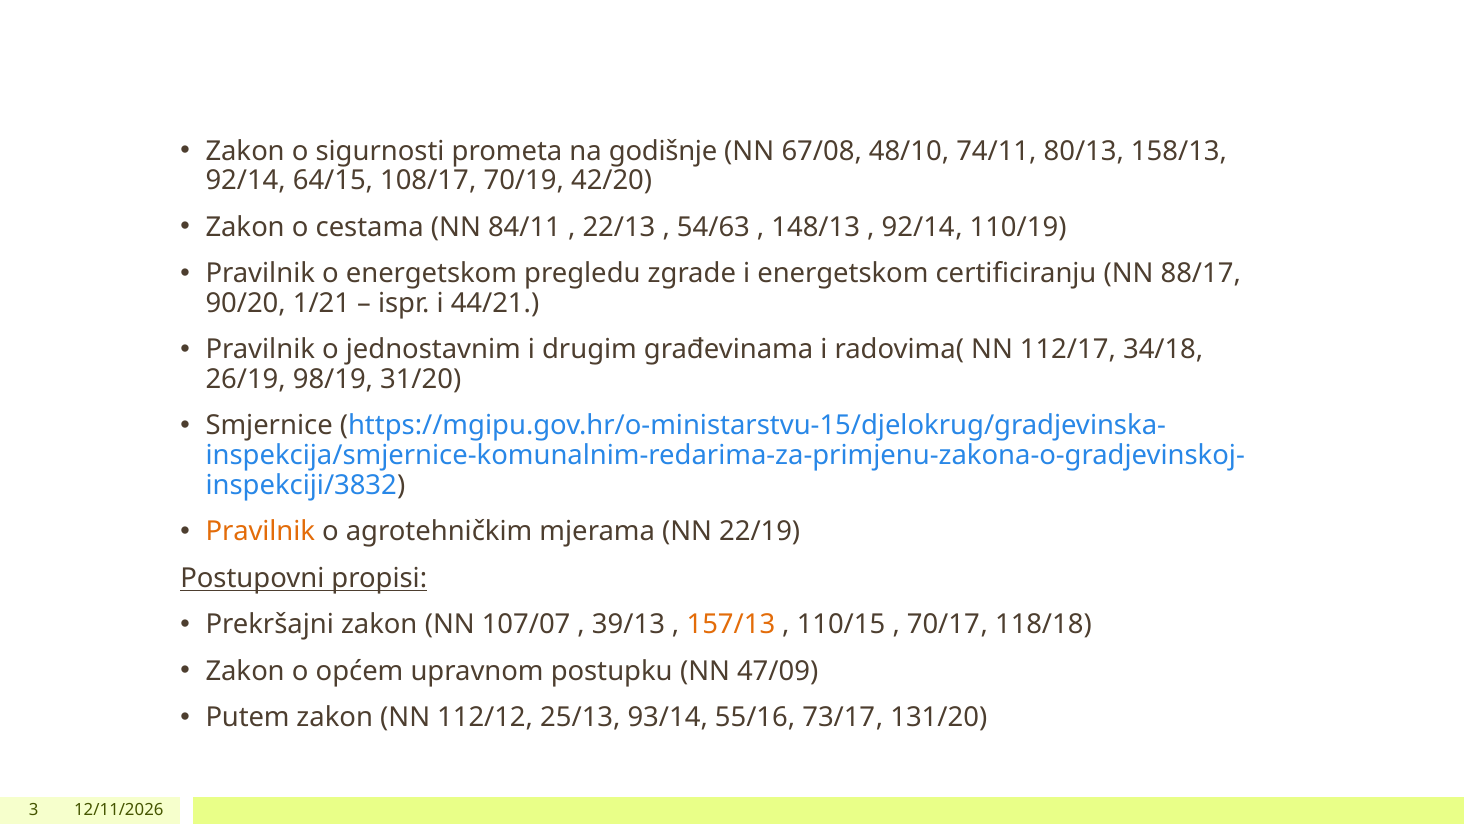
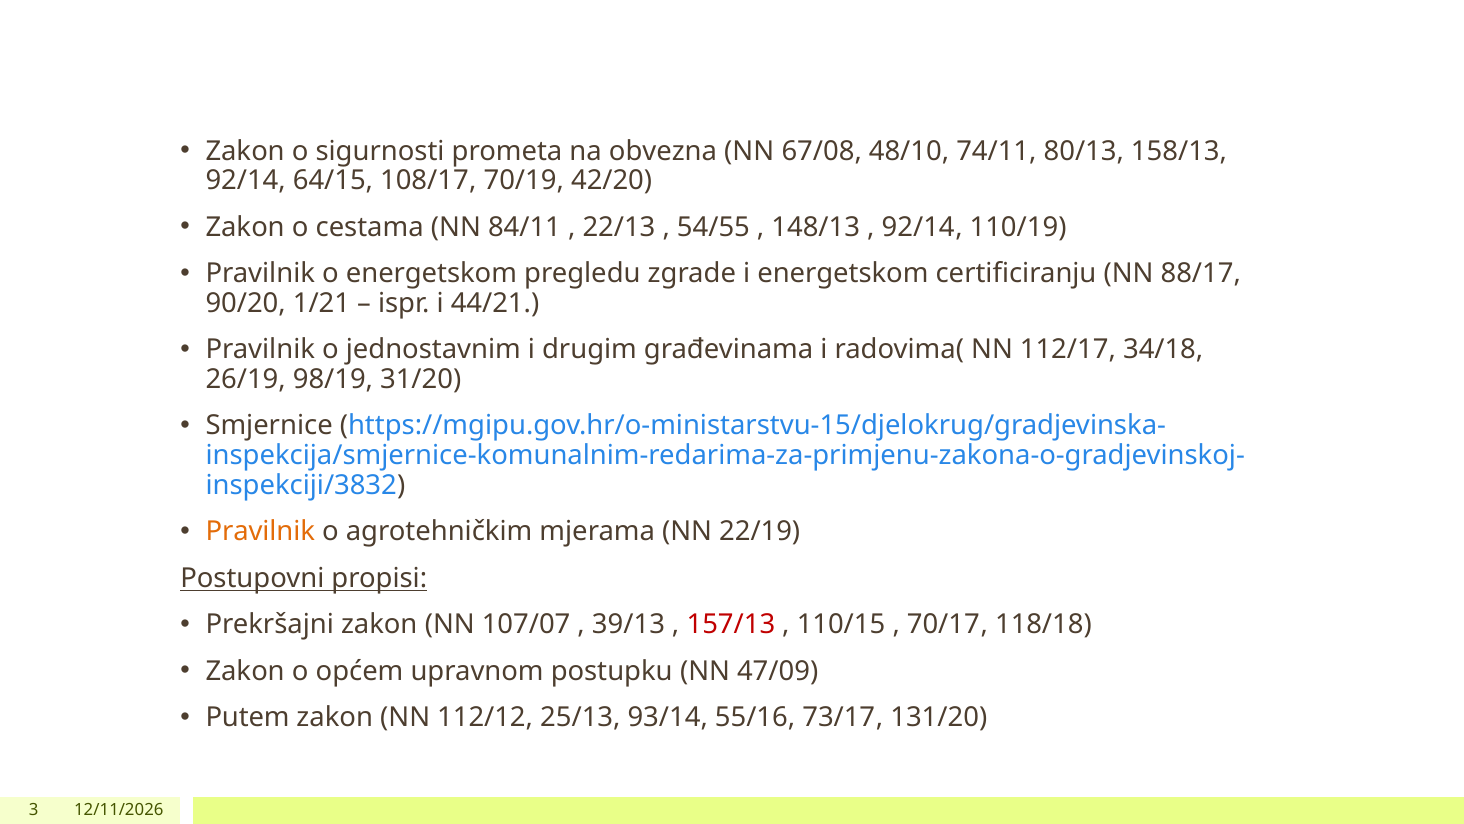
godišnje: godišnje -> obvezna (663, 151)
54/63: 54/63 -> 54/55 (713, 227)
157/13 colour: orange -> red (731, 624)
